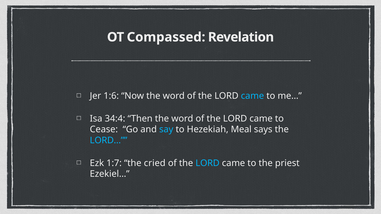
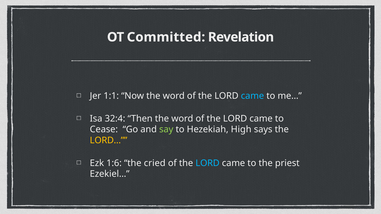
Compassed: Compassed -> Committed (166, 37)
1:6: 1:6 -> 1:1 (111, 96)
34:4: 34:4 -> 32:4 (115, 119)
say colour: light blue -> light green (166, 130)
Meal: Meal -> High (241, 130)
LORD… colour: light blue -> yellow (109, 141)
1:7: 1:7 -> 1:6 (114, 163)
